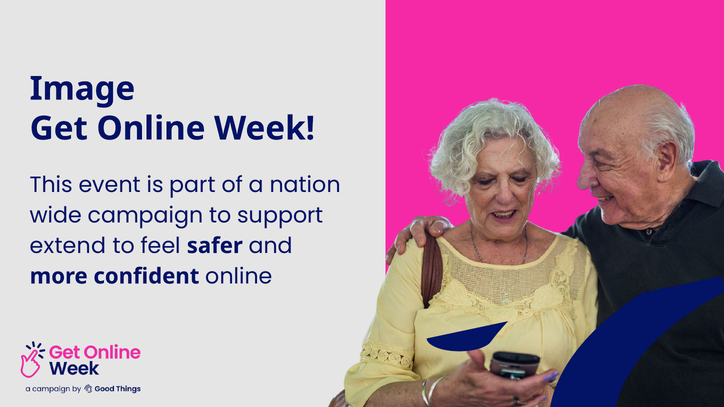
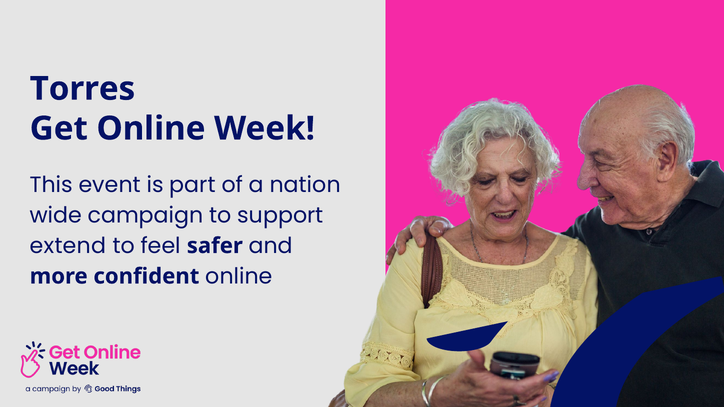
Image: Image -> Torres (82, 89)
